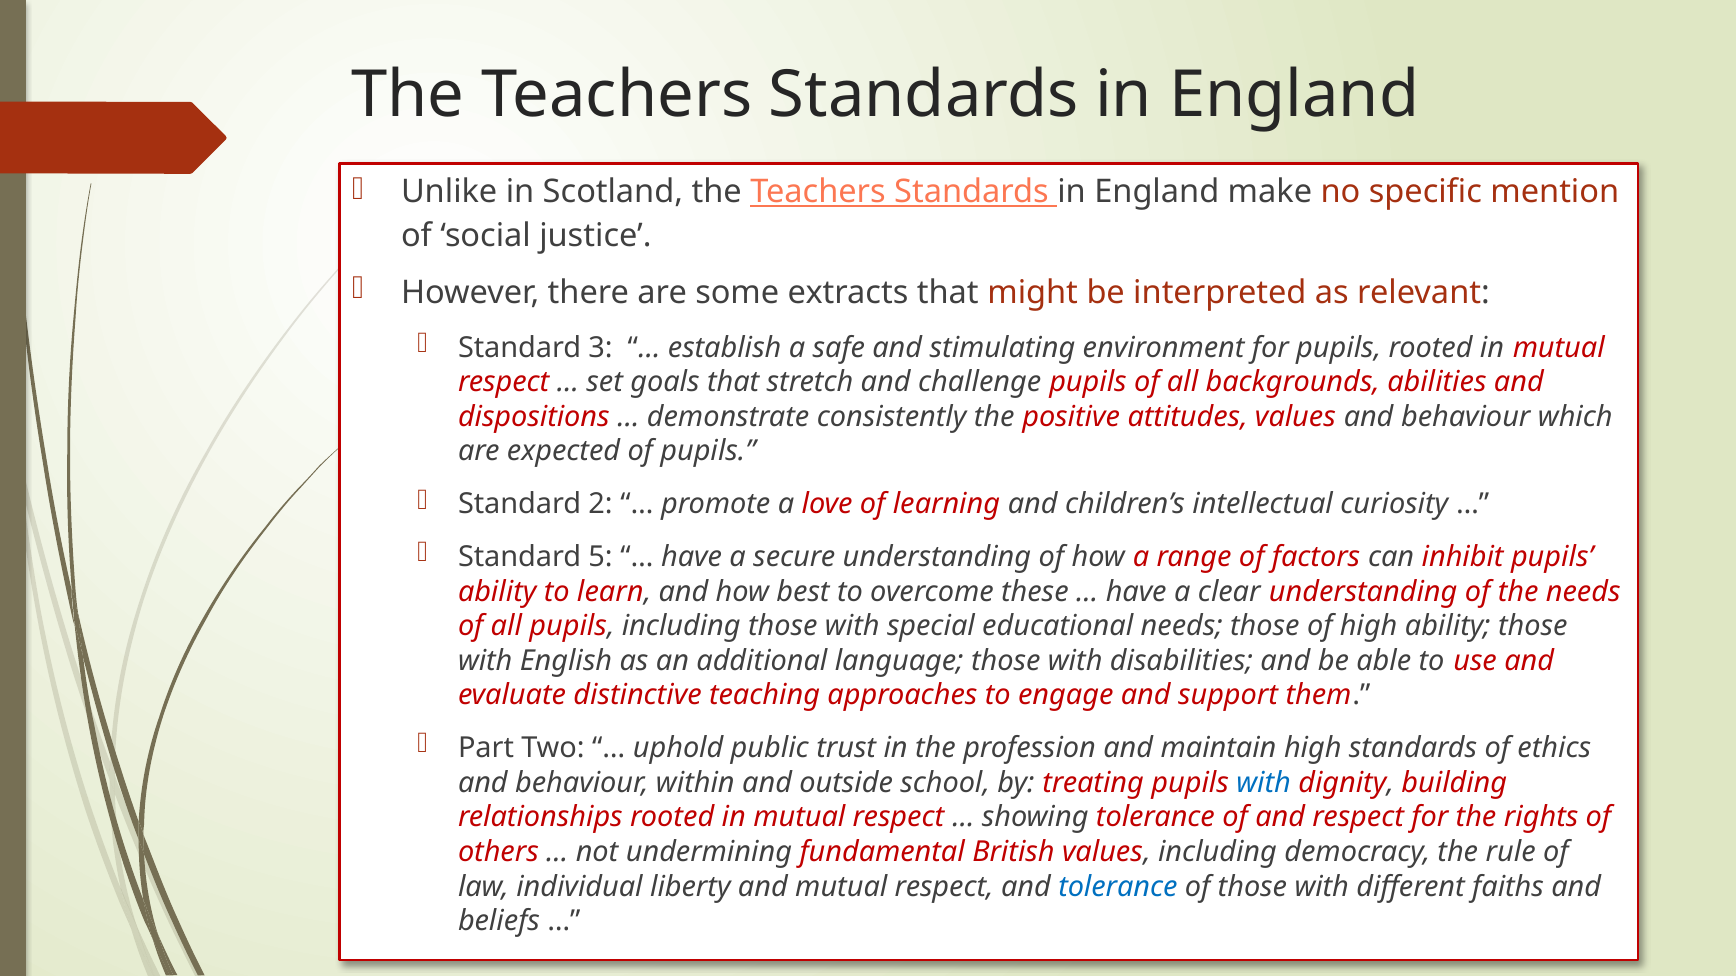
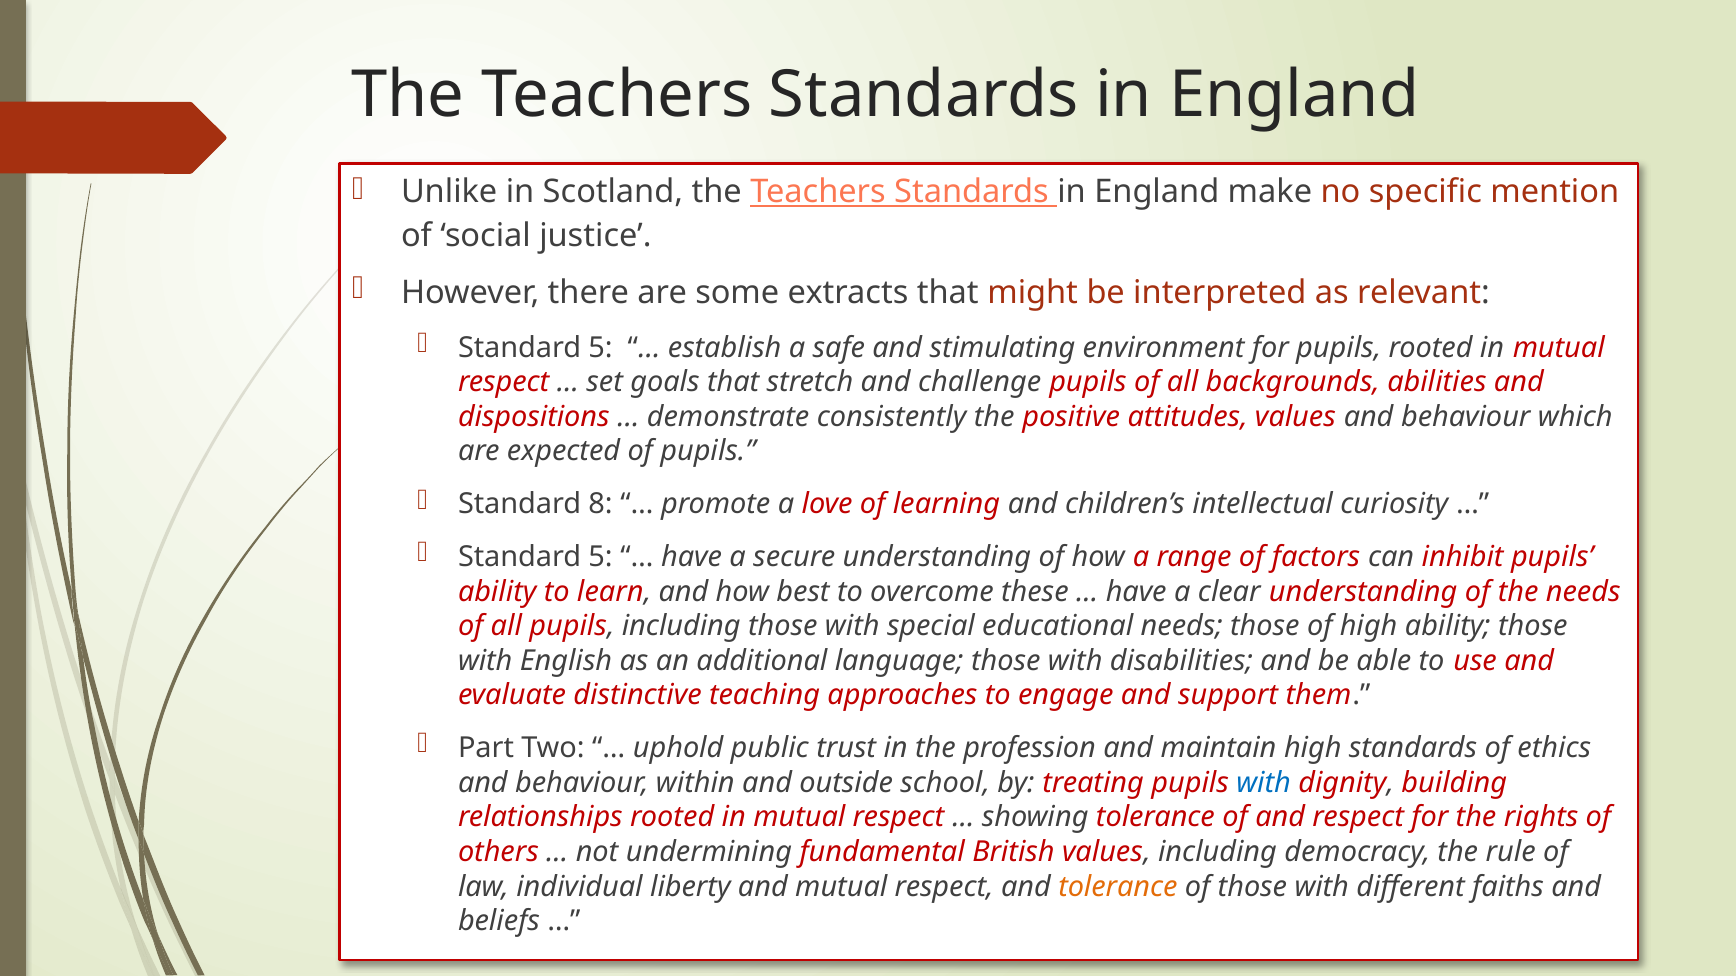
3: 3 -> 5 (601, 348)
2: 2 -> 8 (601, 504)
tolerance colour: blue -> orange (1118, 887)
